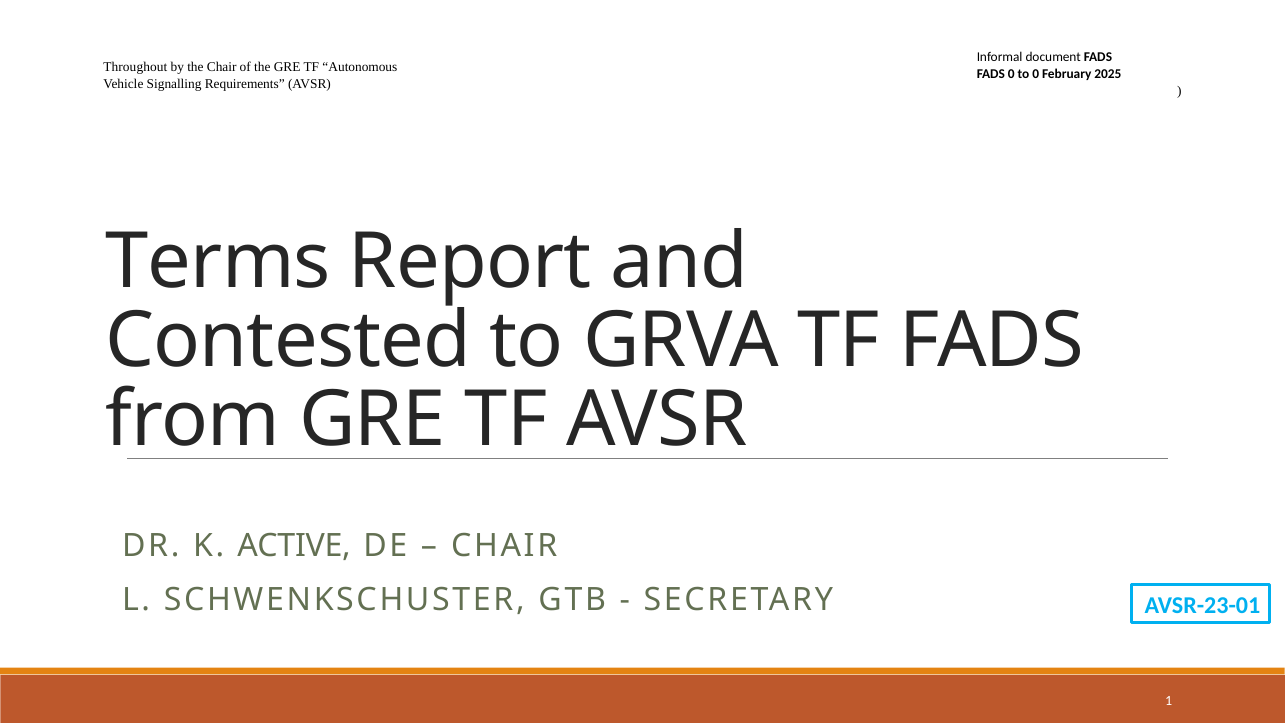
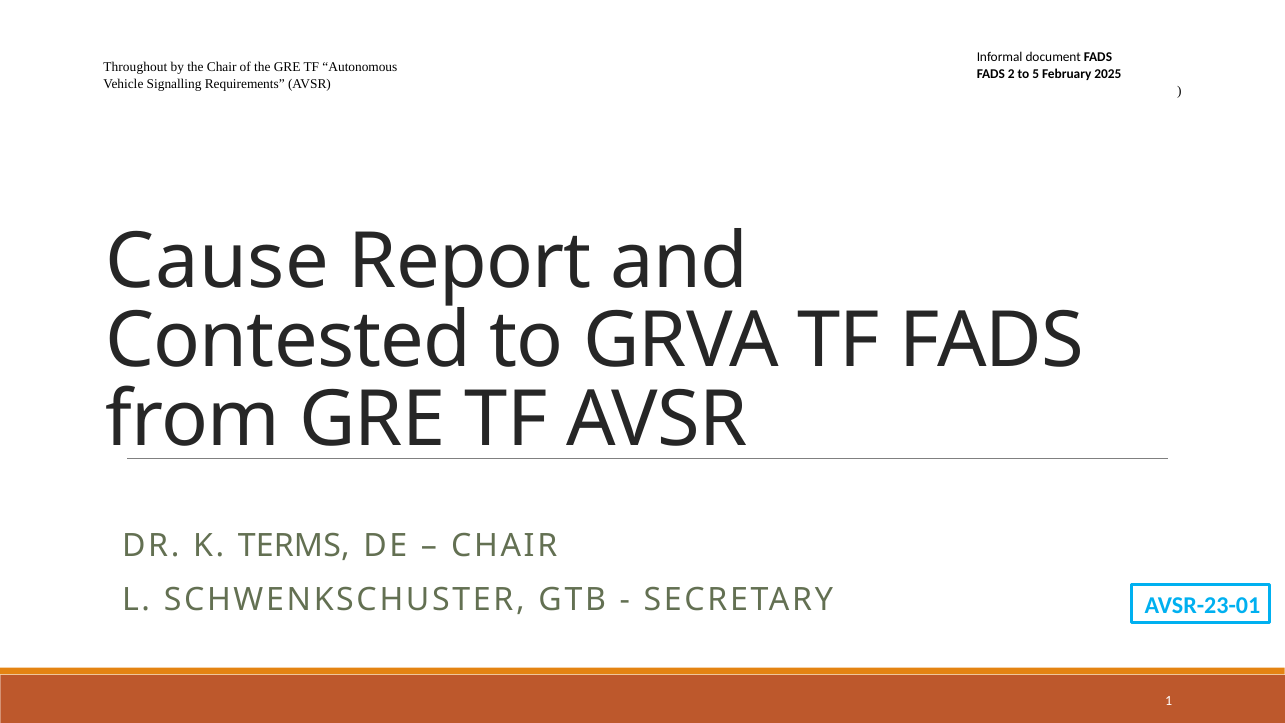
FADS 0: 0 -> 2 (1011, 74)
to 0: 0 -> 5 (1036, 74)
Terms: Terms -> Cause (218, 262)
ACTIVE: ACTIVE -> TERMS (294, 546)
